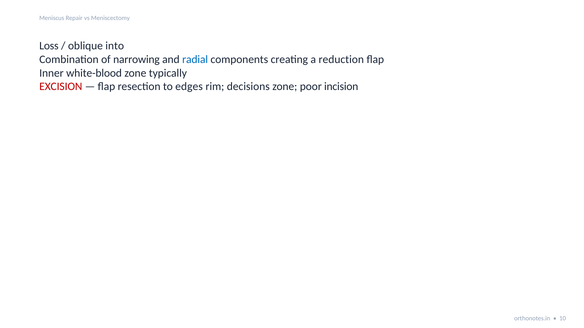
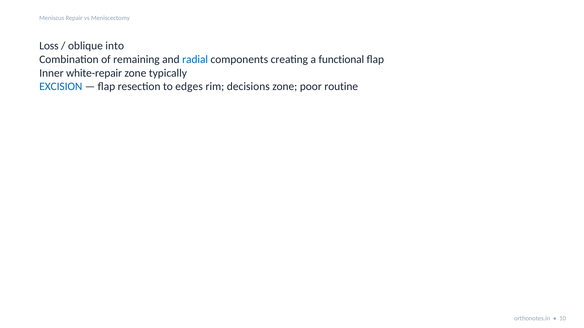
narrowing: narrowing -> remaining (136, 59)
reduction: reduction -> functional (341, 59)
white-blood: white-blood -> white-repair (94, 73)
EXCISION colour: red -> blue (61, 87)
incision: incision -> routine (341, 87)
